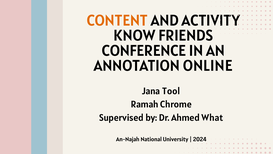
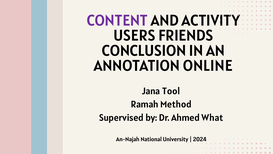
CONTENT colour: orange -> purple (117, 21)
KNOW: KNOW -> USERS (134, 36)
CONFERENCE: CONFERENCE -> CONCLUSION (144, 51)
Chrome: Chrome -> Method (176, 104)
